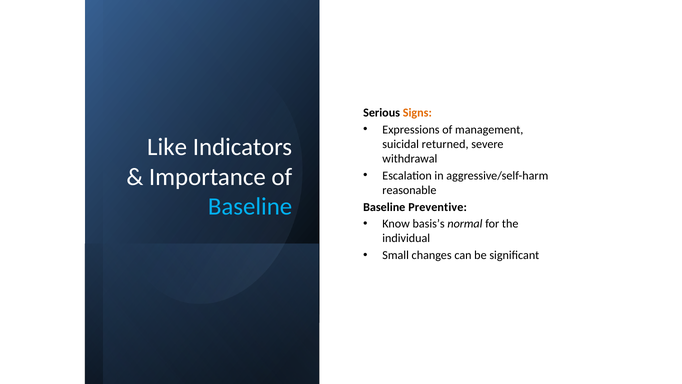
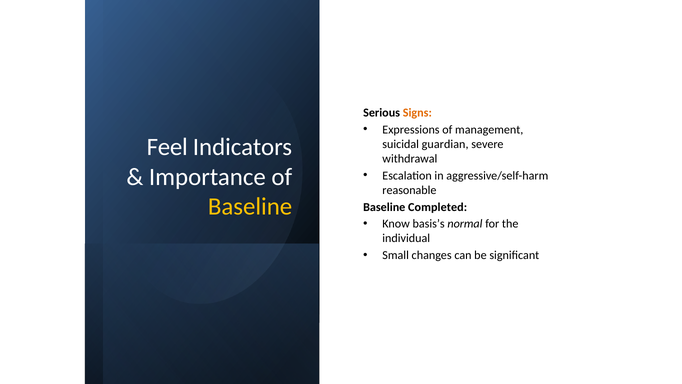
Like: Like -> Feel (167, 147)
returned: returned -> guardian (445, 144)
Baseline colour: light blue -> yellow (250, 207)
Preventive: Preventive -> Completed (438, 207)
